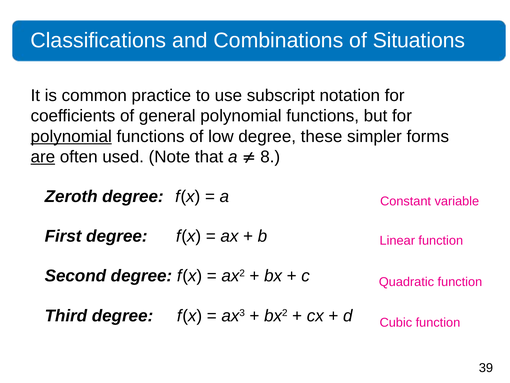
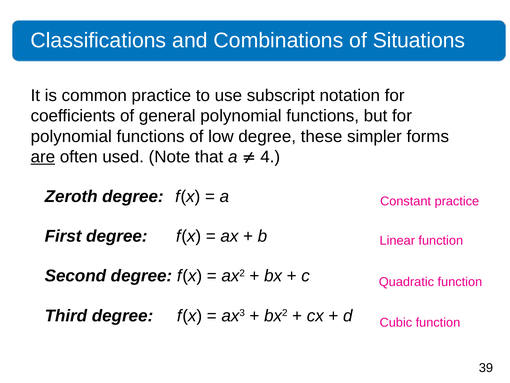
polynomial underline: present -> none (71, 136)
8: 8 -> 4 (270, 157)
Constant variable: variable -> practice (457, 201)
